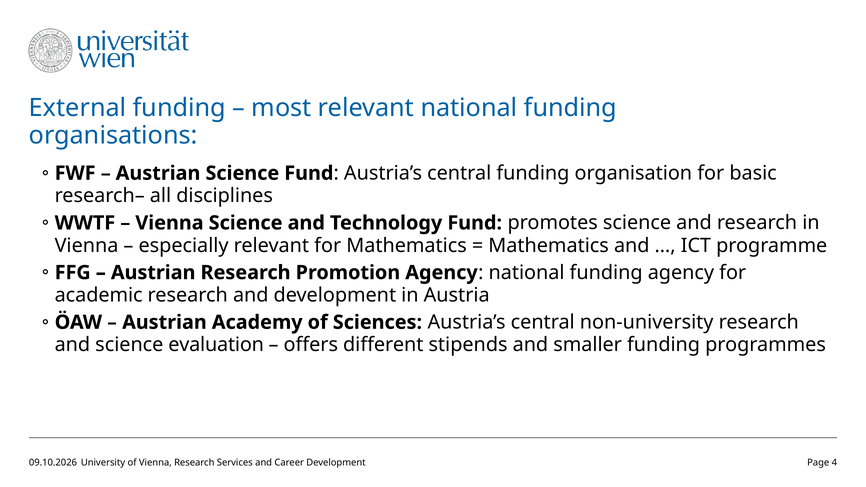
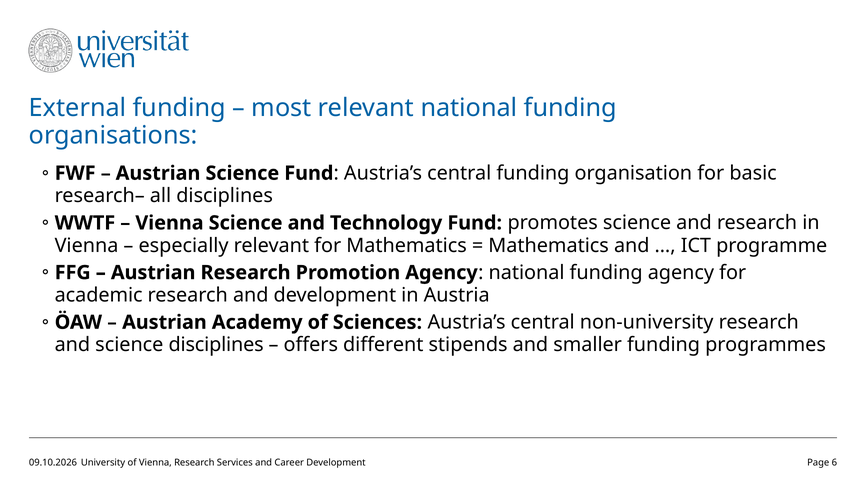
science evaluation: evaluation -> disciplines (216, 345)
4: 4 -> 6 (834, 463)
